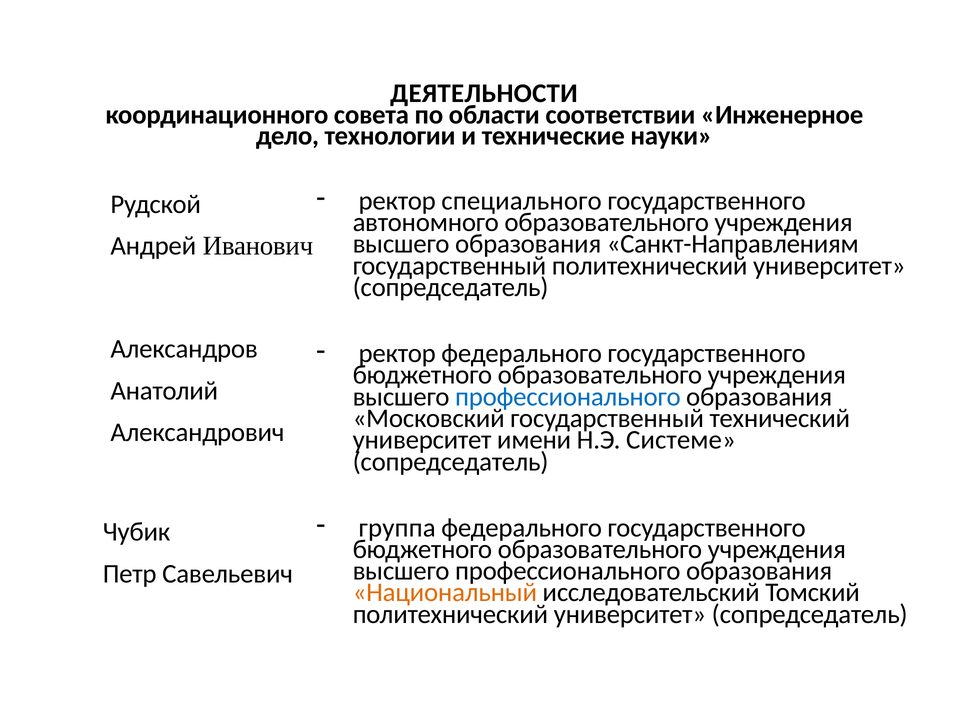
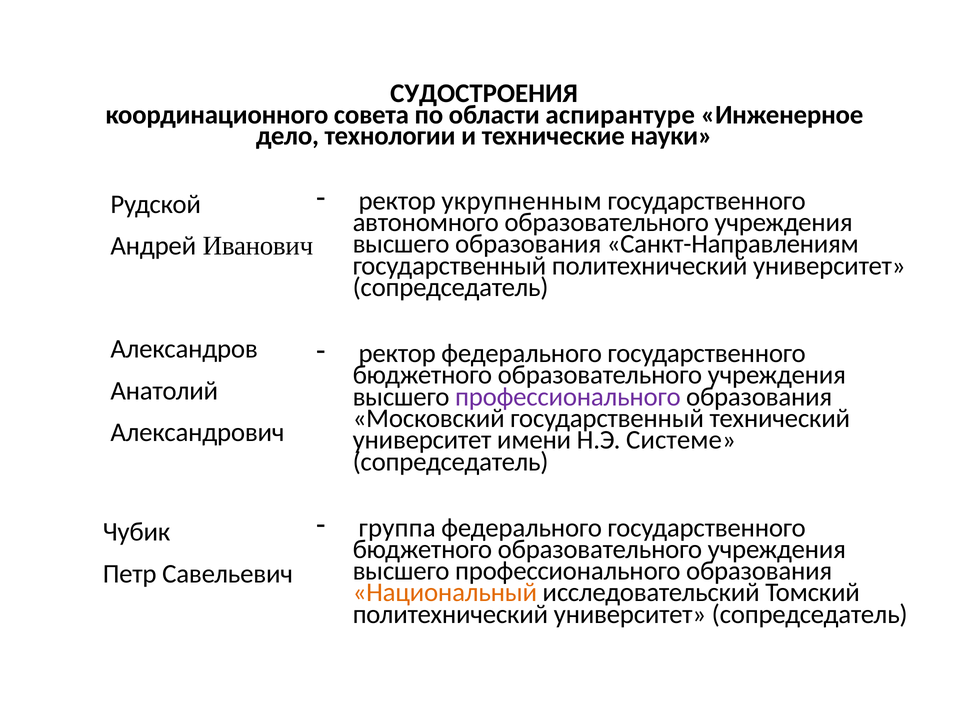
ДЕЯТЕЛЬНОСТИ: ДЕЯТЕЛЬНОСТИ -> СУДОСТРОЕНИЯ (484, 93)
соответствии: соответствии -> аспирантуре (620, 115)
специального: специального -> укрупненным (522, 201)
профессионального colour: blue -> purple (568, 397)
